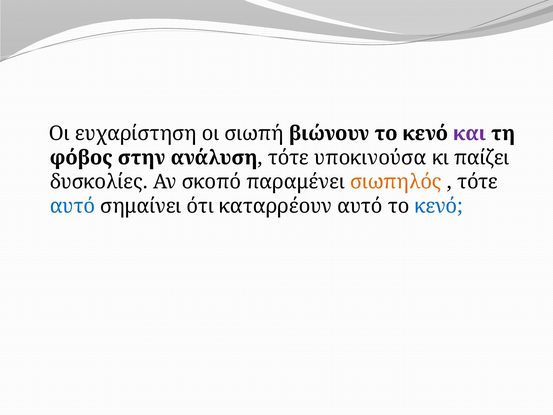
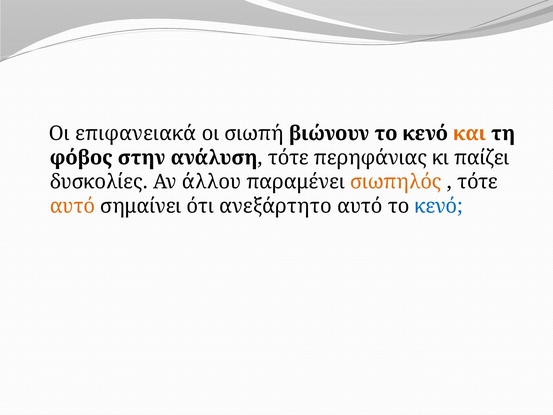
ευχαρίστηση: ευχαρίστηση -> επιφανειακά (136, 133)
και colour: purple -> orange (470, 133)
υποκινούσα: υποκινούσα -> περηφάνιας (371, 158)
σκοπό: σκοπό -> άλλου (211, 182)
αυτό colour: blue -> orange (72, 206)
καταρρέουν: καταρρέουν -> ανεξάρτητο (275, 206)
